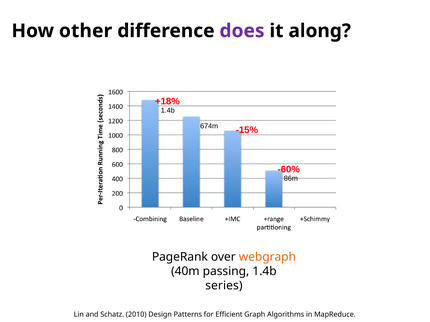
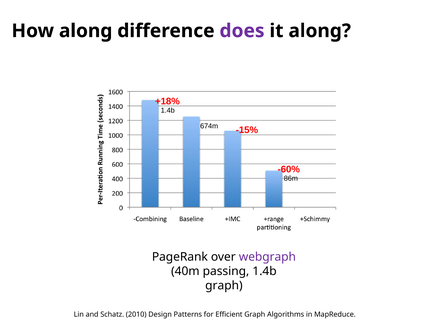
How other: other -> along (86, 31)
webgraph colour: orange -> purple (267, 257)
series: series -> graph (224, 286)
